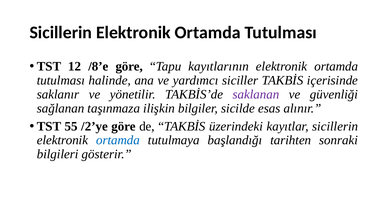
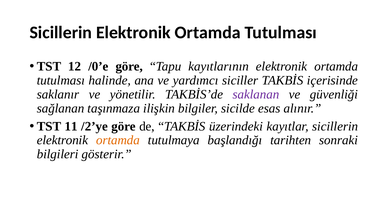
/8’e: /8’e -> /0’e (98, 66)
55: 55 -> 11 (71, 126)
ortamda colour: blue -> orange (118, 140)
